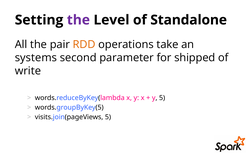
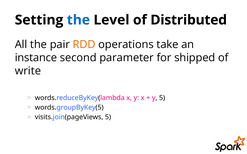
the colour: purple -> blue (78, 20)
Standalone: Standalone -> Distributed (189, 20)
systems: systems -> instance (36, 58)
